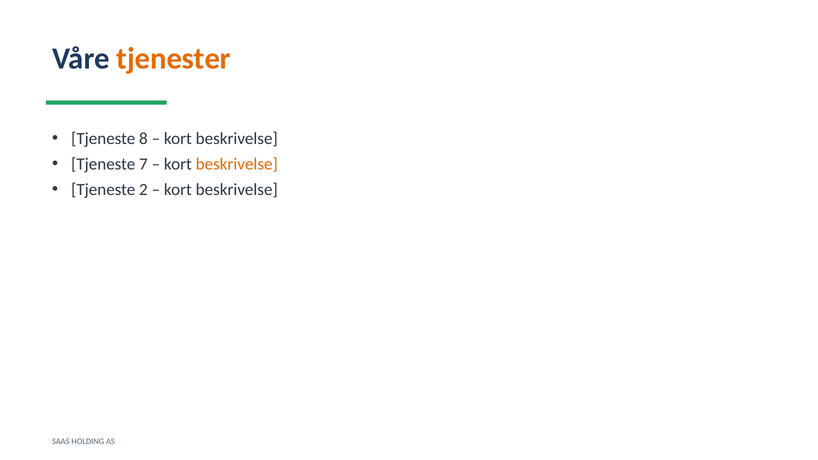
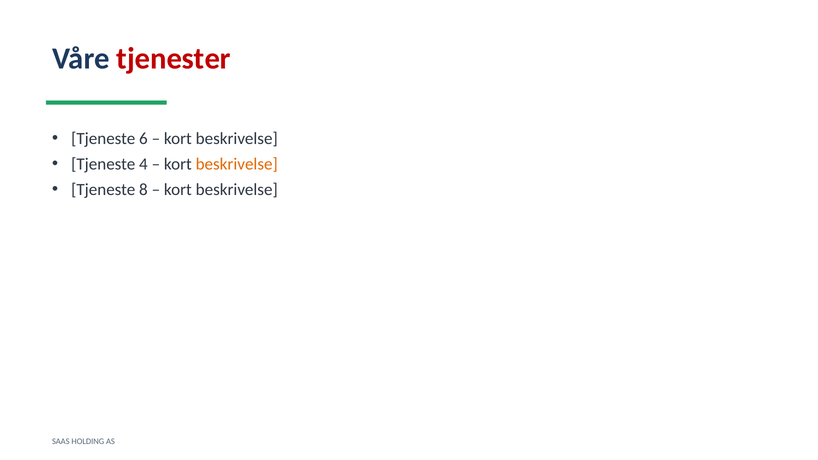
tjenester colour: orange -> red (174, 58)
8: 8 -> 6 (143, 139)
7: 7 -> 4 (143, 164)
2: 2 -> 8 (143, 190)
